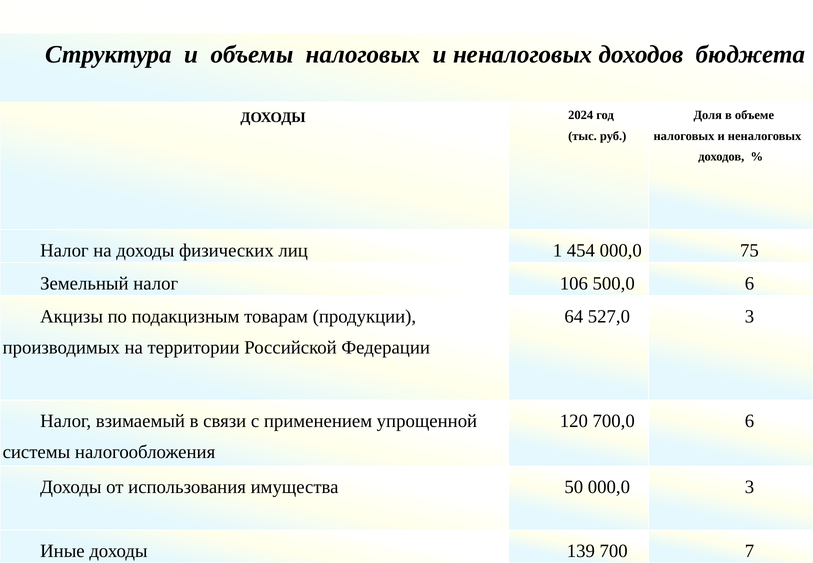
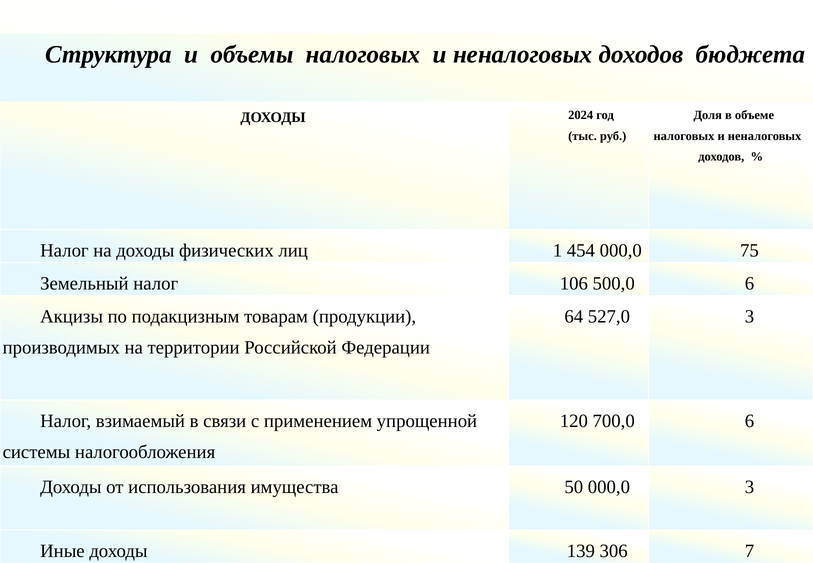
700: 700 -> 306 (614, 551)
